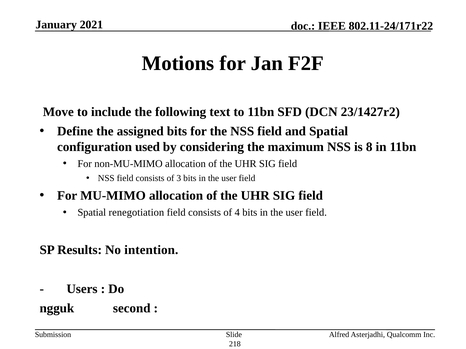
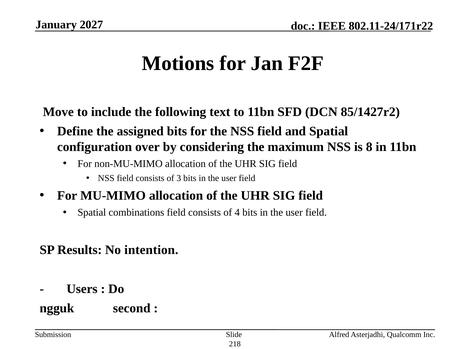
2021: 2021 -> 2027 (91, 25)
23/1427r2: 23/1427r2 -> 85/1427r2 (370, 112)
used: used -> over (147, 147)
renegotiation: renegotiation -> combinations (136, 213)
